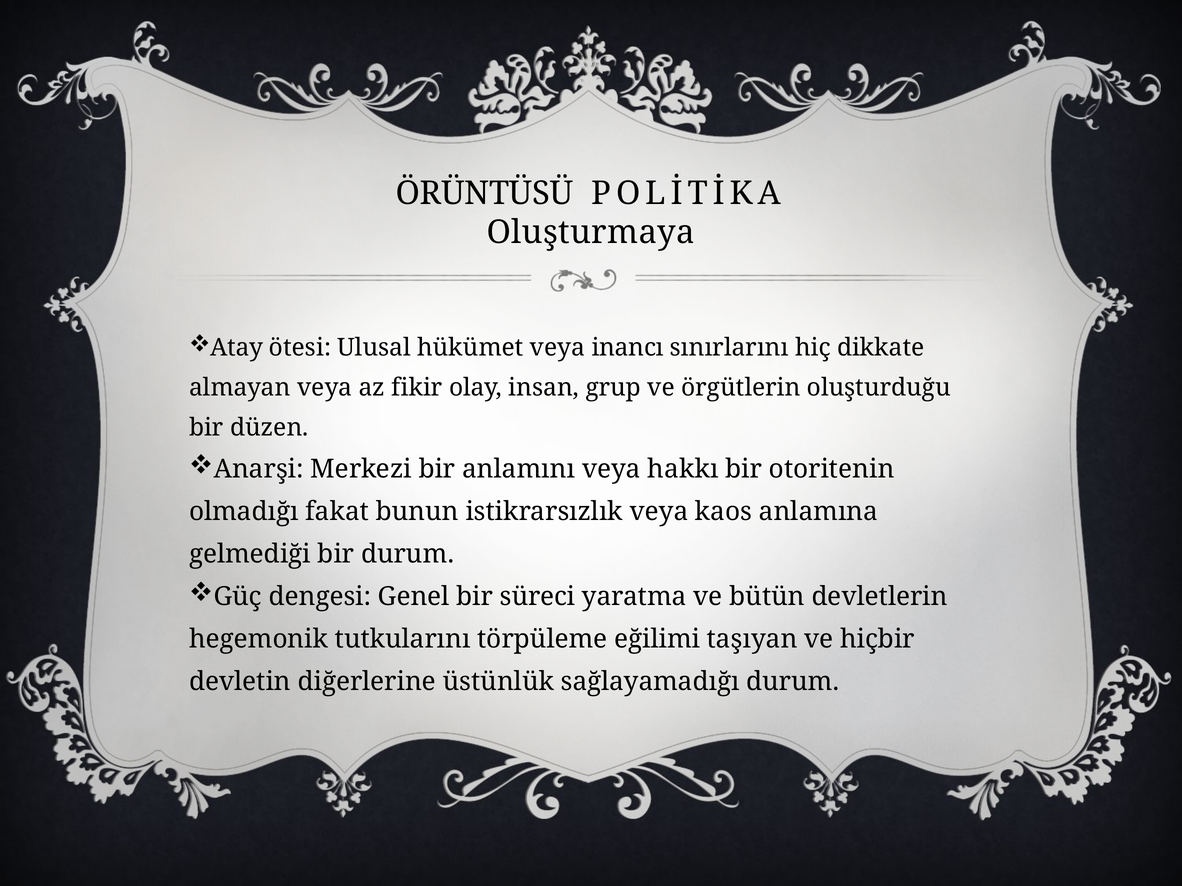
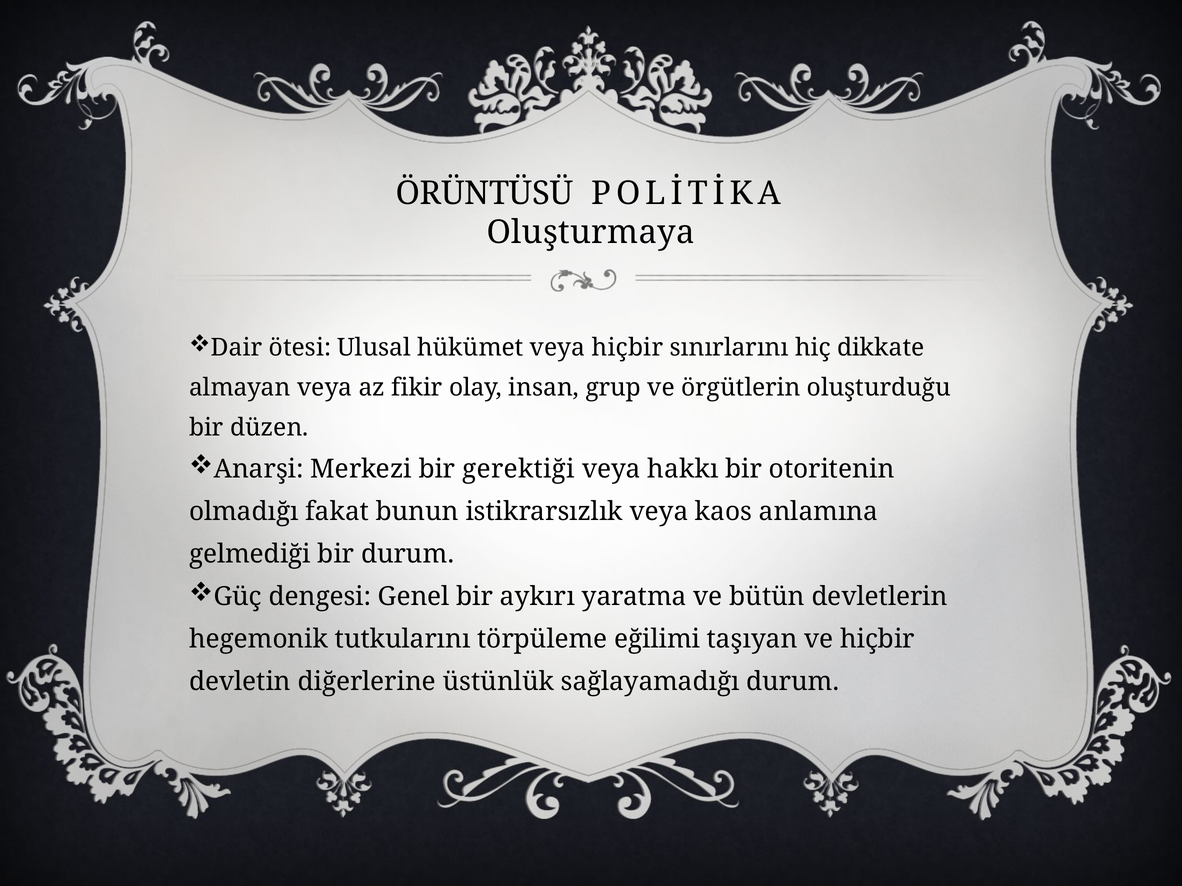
Atay: Atay -> Dair (237, 348)
veya inancı: inancı -> hiçbir (627, 348)
anlamını: anlamını -> gerektiği (519, 469)
süreci: süreci -> aykırı (537, 597)
